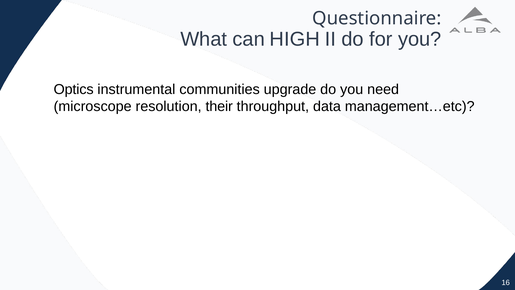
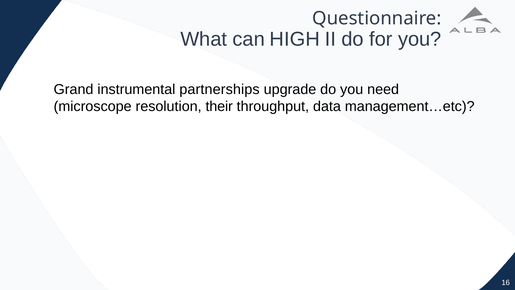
Optics: Optics -> Grand (74, 89)
communities: communities -> partnerships (220, 89)
